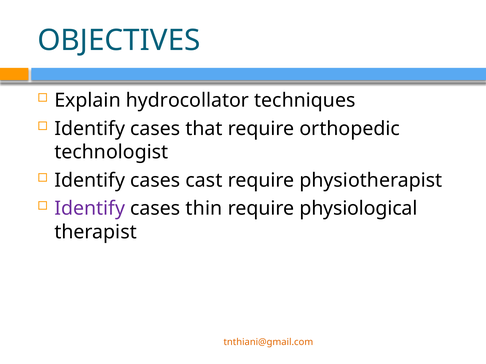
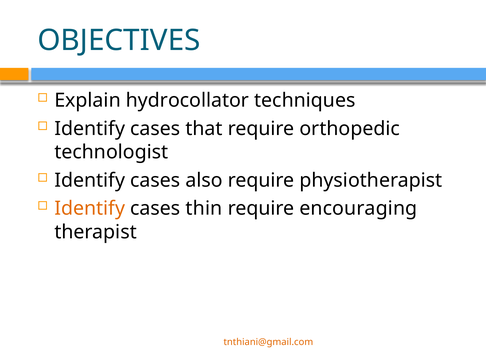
cast: cast -> also (204, 181)
Identify colour: purple -> orange (90, 209)
physiological: physiological -> encouraging (358, 209)
